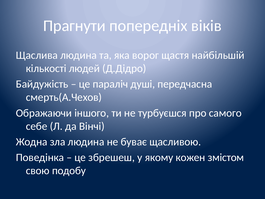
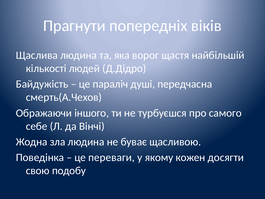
збрешеш: збрешеш -> переваги (112, 157)
змістом: змістом -> досягти (226, 157)
